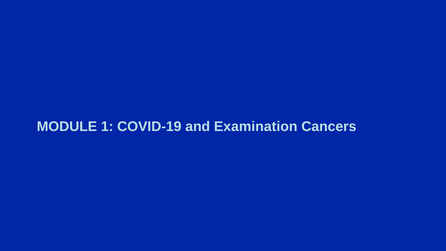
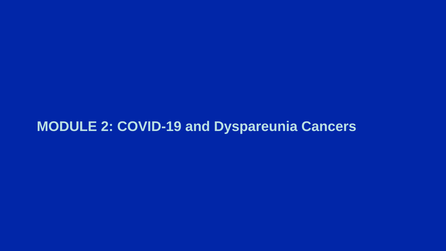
1: 1 -> 2 (107, 126)
Examination: Examination -> Dyspareunia (256, 126)
